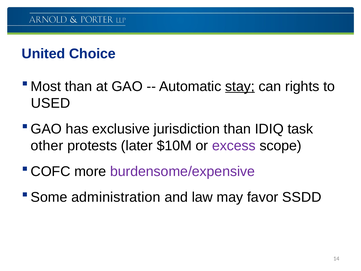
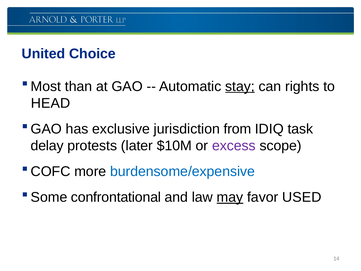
USED: USED -> HEAD (51, 103)
jurisdiction than: than -> from (237, 129)
other: other -> delay (47, 146)
burdensome/expensive colour: purple -> blue (183, 171)
administration: administration -> confrontational (116, 197)
may underline: none -> present (230, 197)
SSDD: SSDD -> USED (302, 197)
